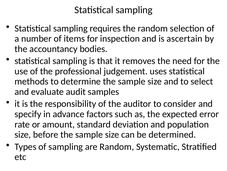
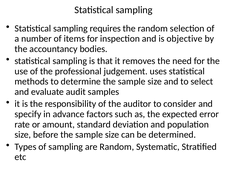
ascertain: ascertain -> objective (185, 38)
